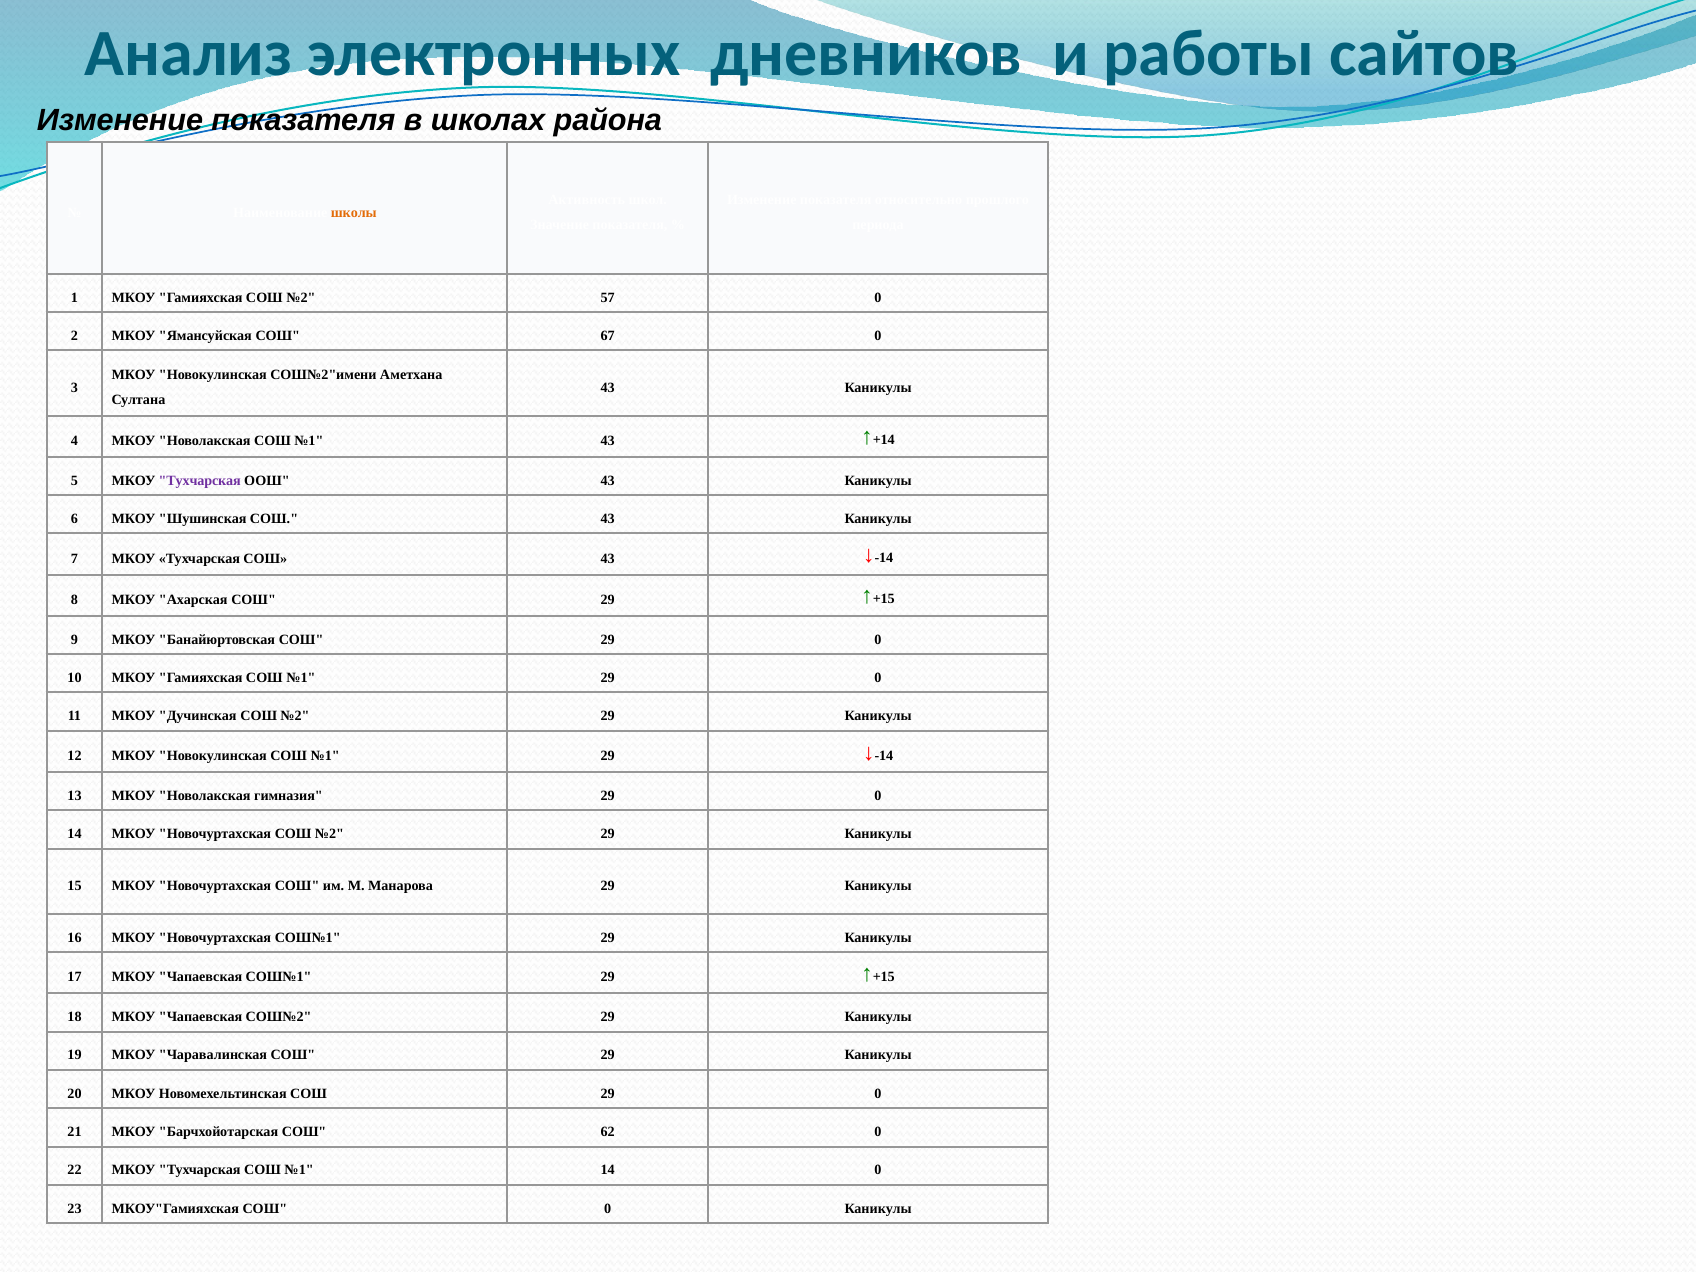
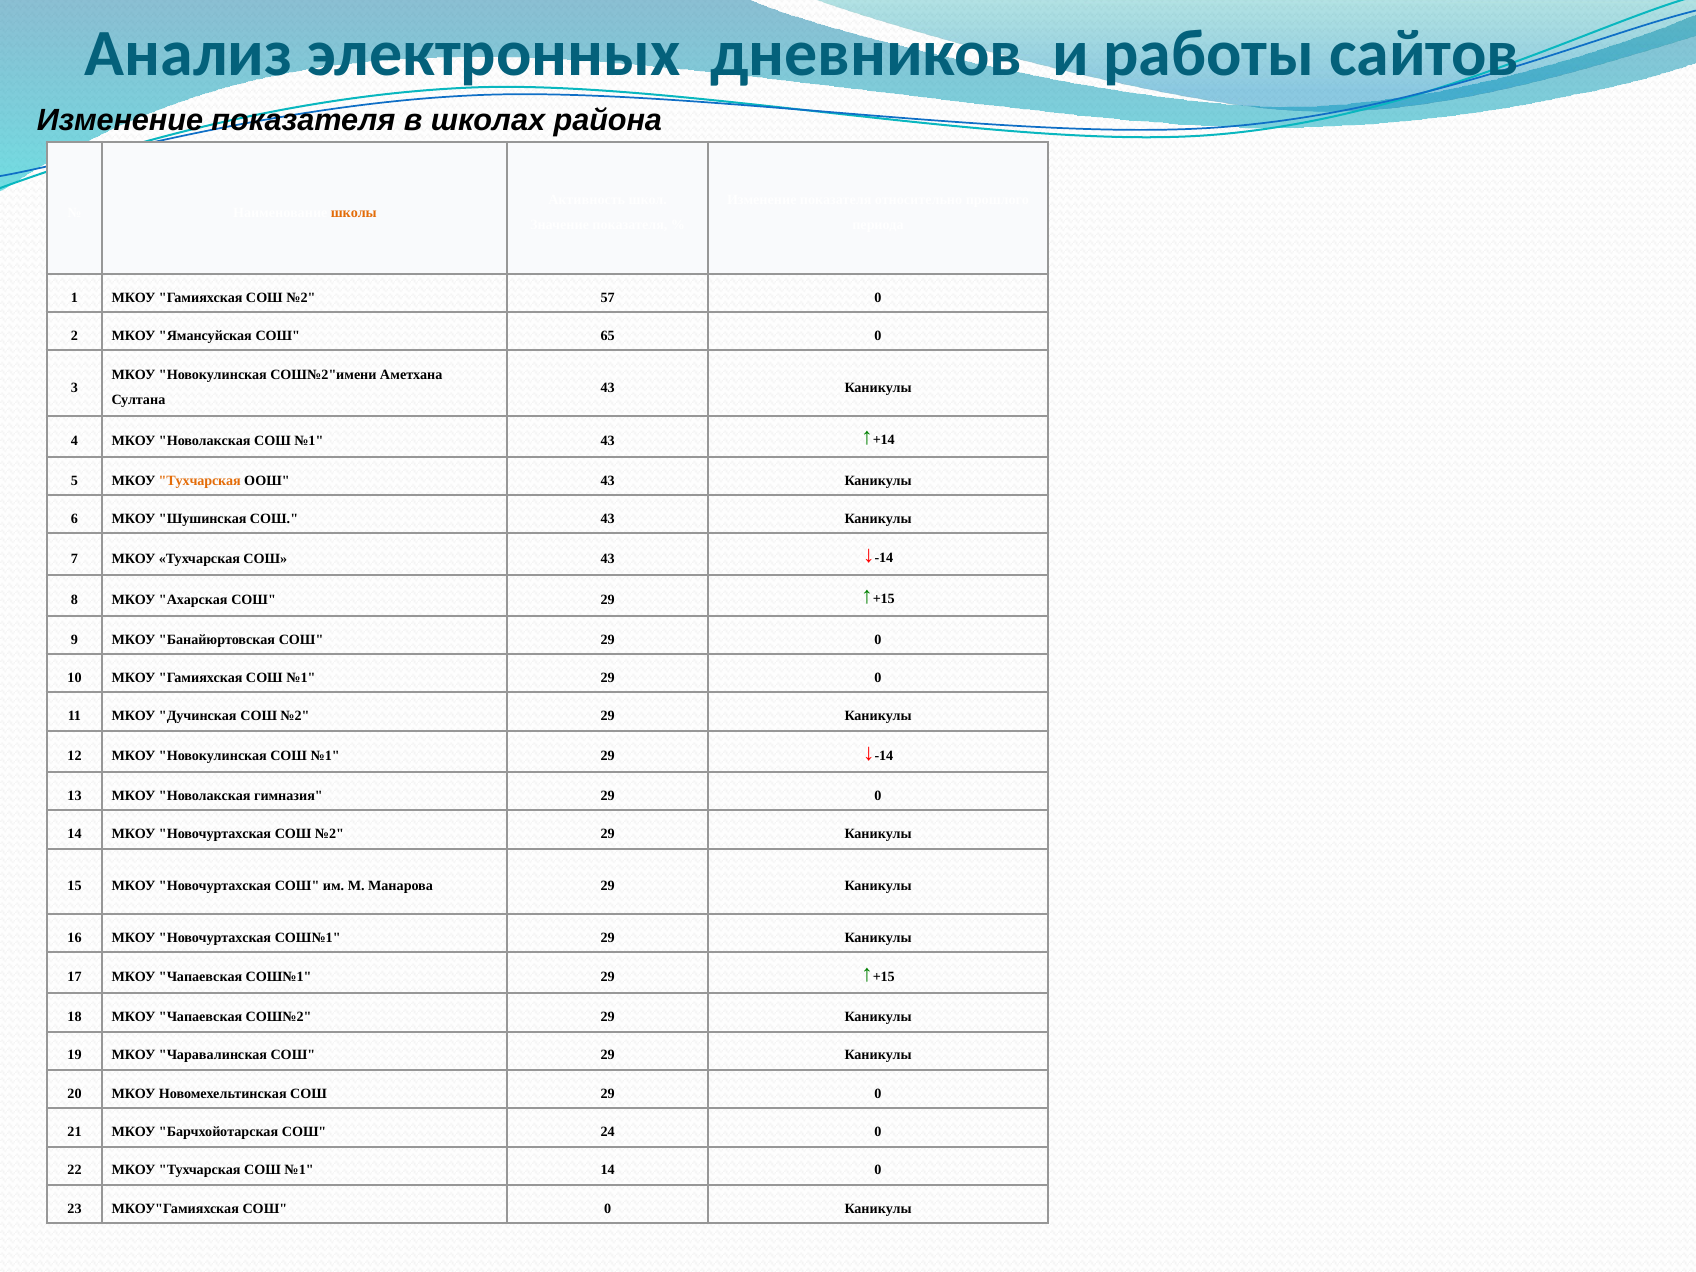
67: 67 -> 65 (608, 336)
Тухчарская colour: purple -> orange (200, 480)
62: 62 -> 24 (608, 1132)
